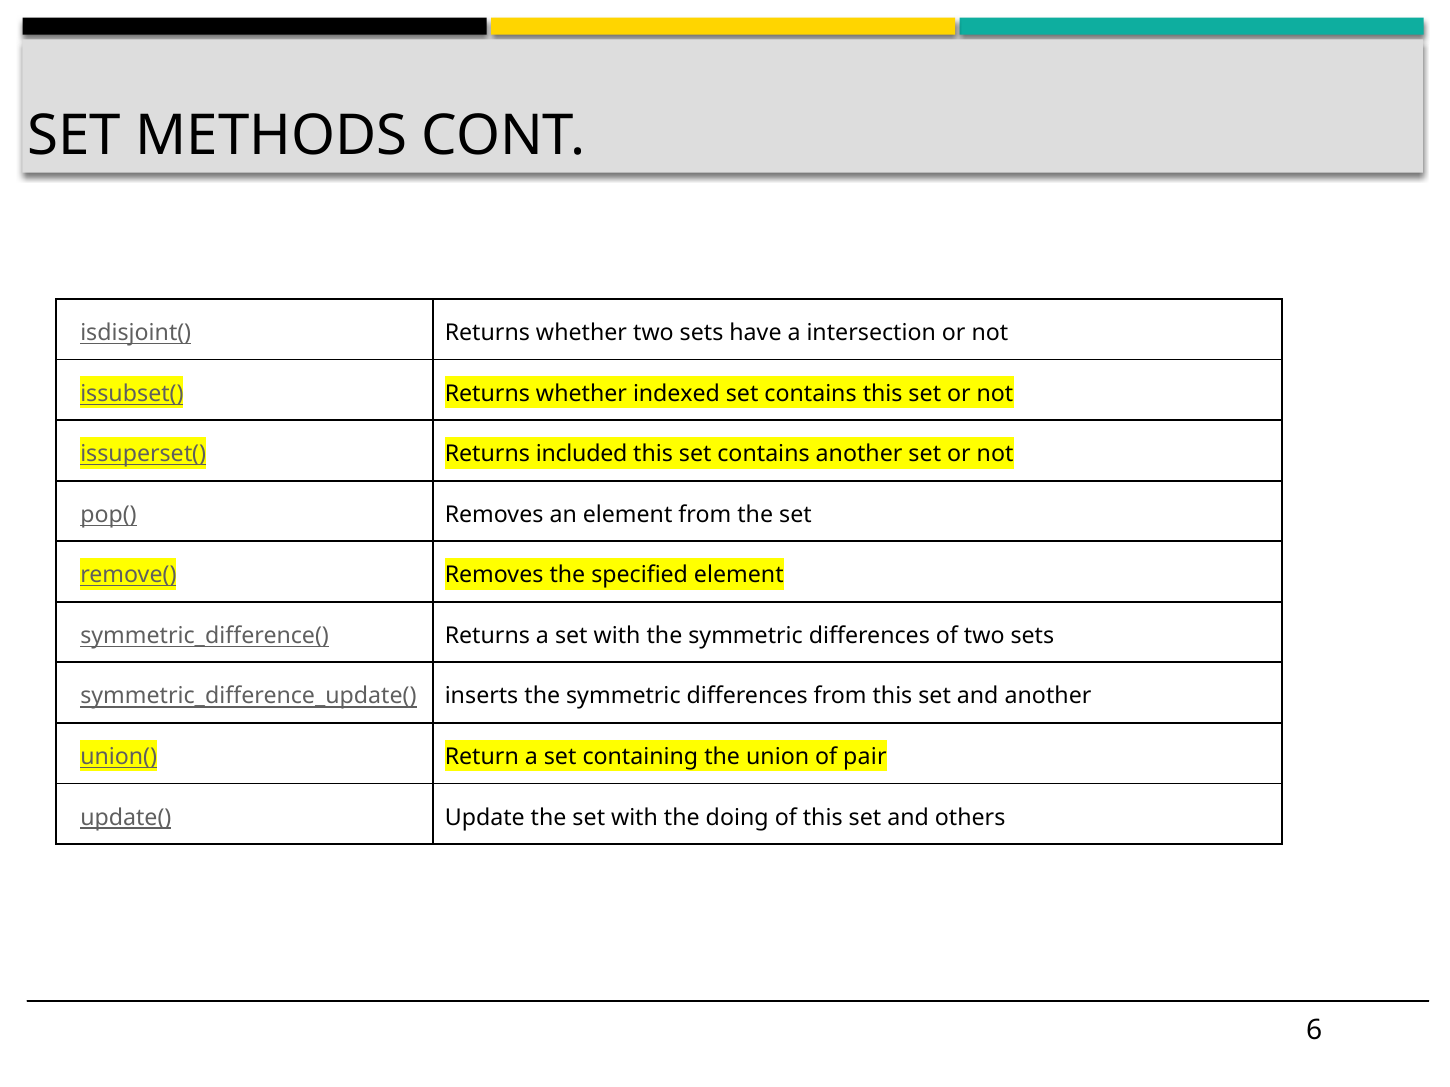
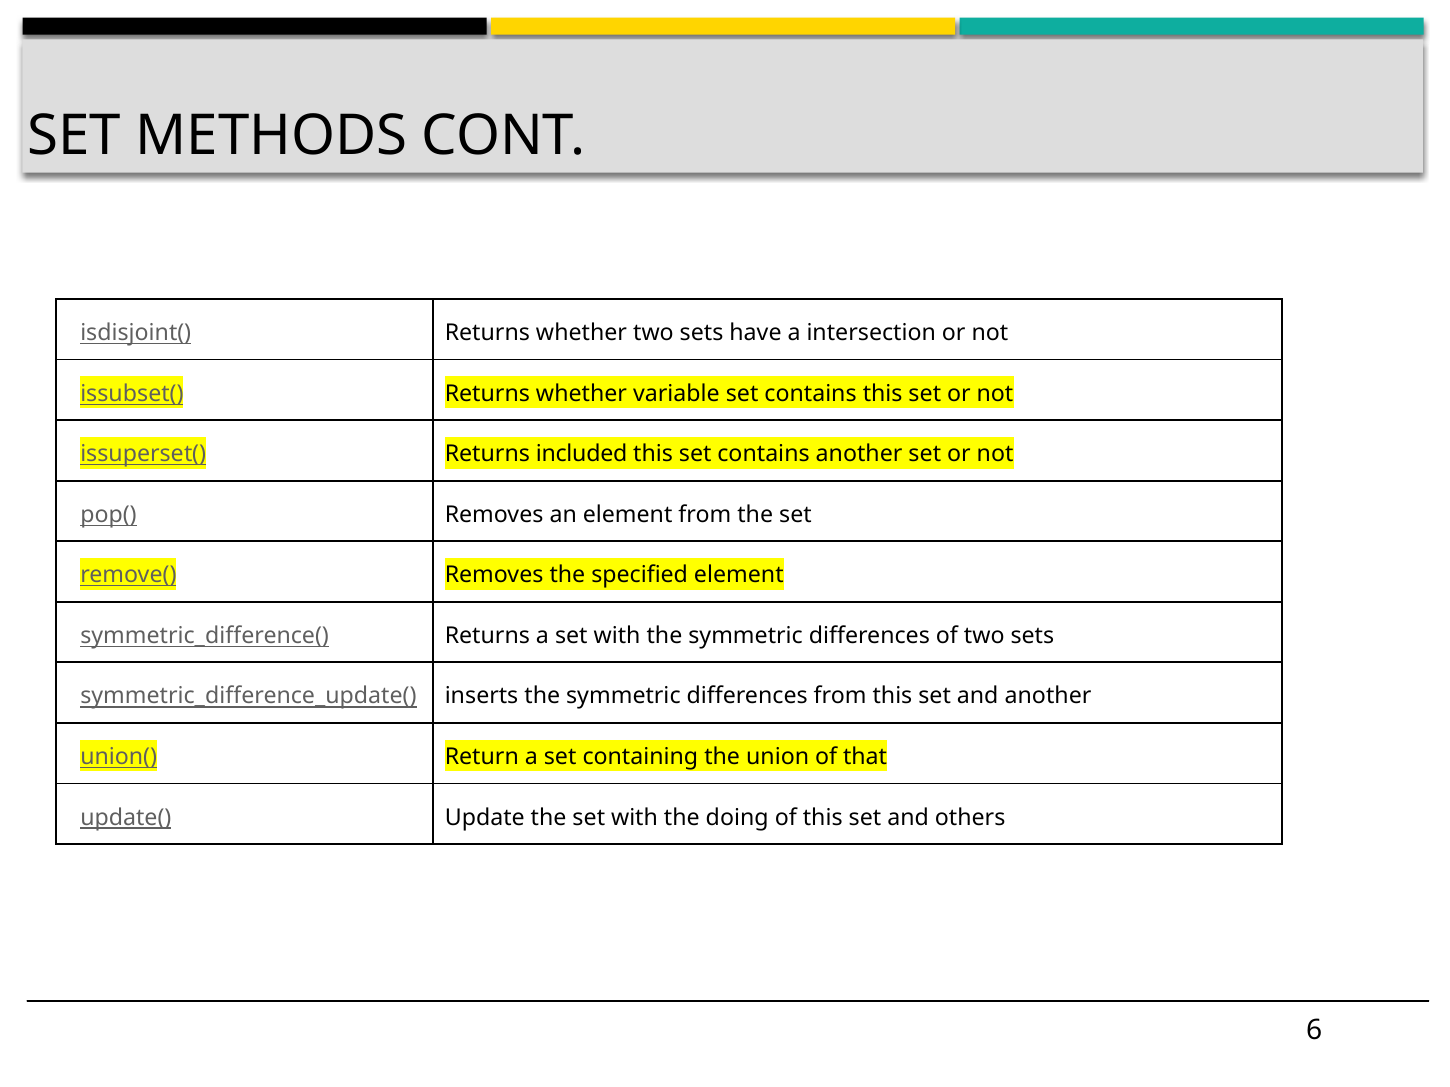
indexed: indexed -> variable (676, 394)
pair: pair -> that (865, 757)
